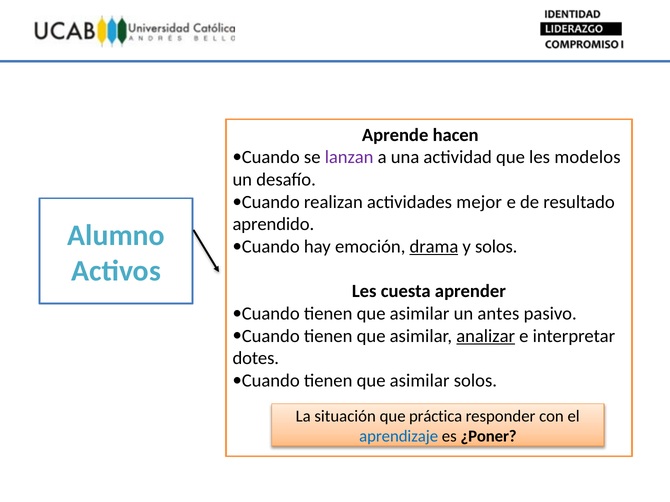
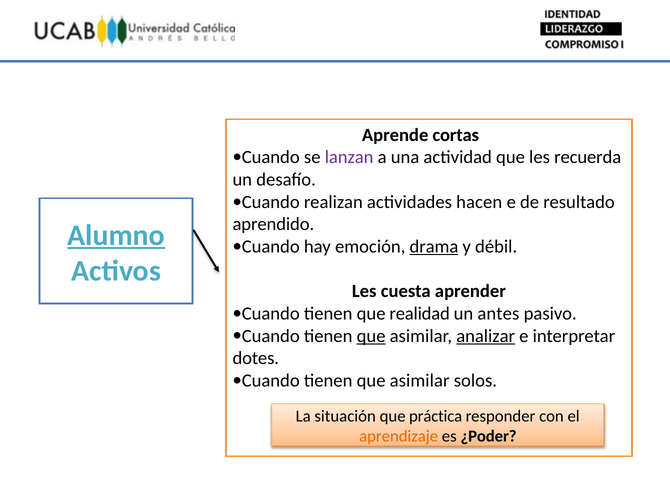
hacen: hacen -> cortas (456, 135)
modelos: modelos -> recuerda (588, 158)
mejor: mejor -> hacen (479, 202)
Alumno underline: none -> present (116, 235)
y solos: solos -> débil (496, 247)
asimilar: asimilar -> realidad (420, 314)
que underline: none -> present (371, 336)
aprendizaje colour: blue -> orange (399, 437)
¿Poner: ¿Poner -> ¿Poder (489, 437)
